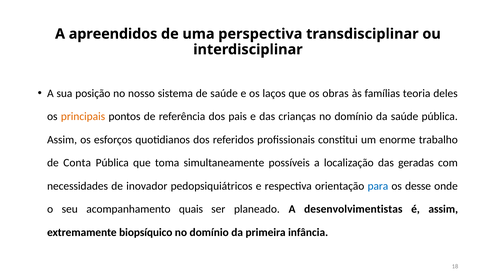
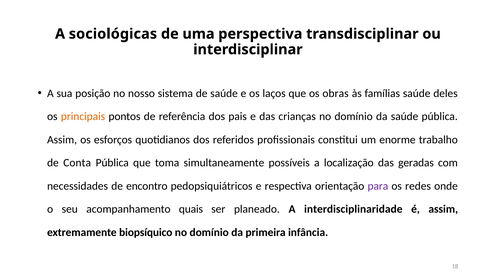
apreendidos: apreendidos -> sociológicas (113, 34)
famílias teoria: teoria -> saúde (417, 93)
inovador: inovador -> encontro (147, 186)
para colour: blue -> purple (378, 186)
desse: desse -> redes (418, 186)
desenvolvimentistas: desenvolvimentistas -> interdisciplinaridade (353, 209)
